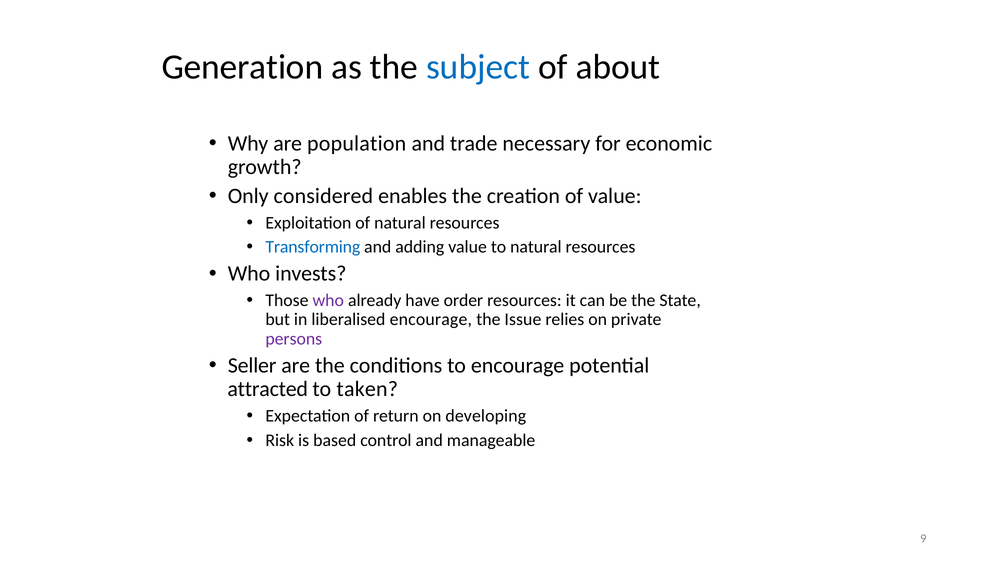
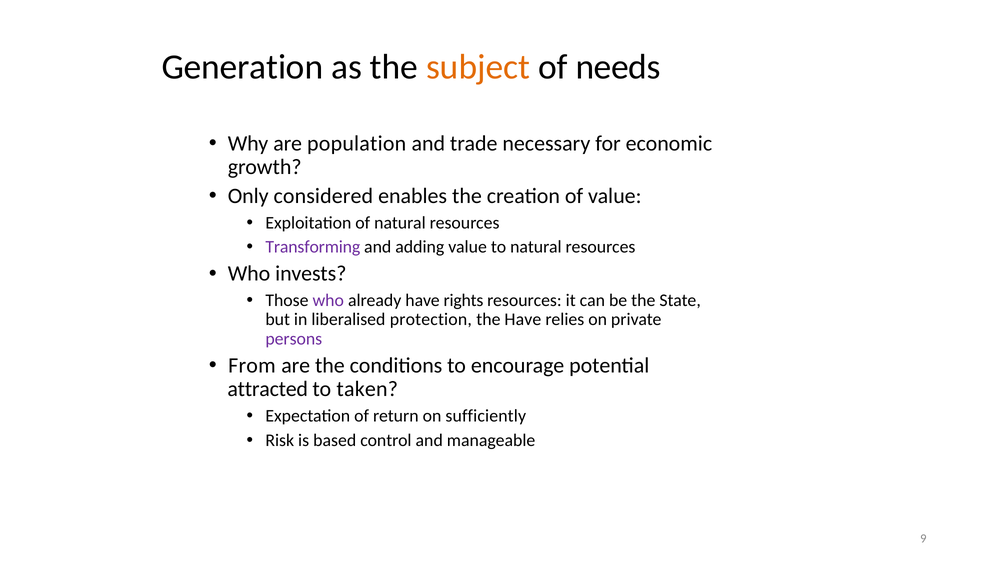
subject colour: blue -> orange (478, 67)
about: about -> needs (618, 67)
Transforming colour: blue -> purple (313, 247)
order: order -> rights (463, 301)
liberalised encourage: encourage -> protection (431, 320)
the Issue: Issue -> Have (523, 320)
Seller: Seller -> From (252, 366)
developing: developing -> sufficiently (486, 416)
